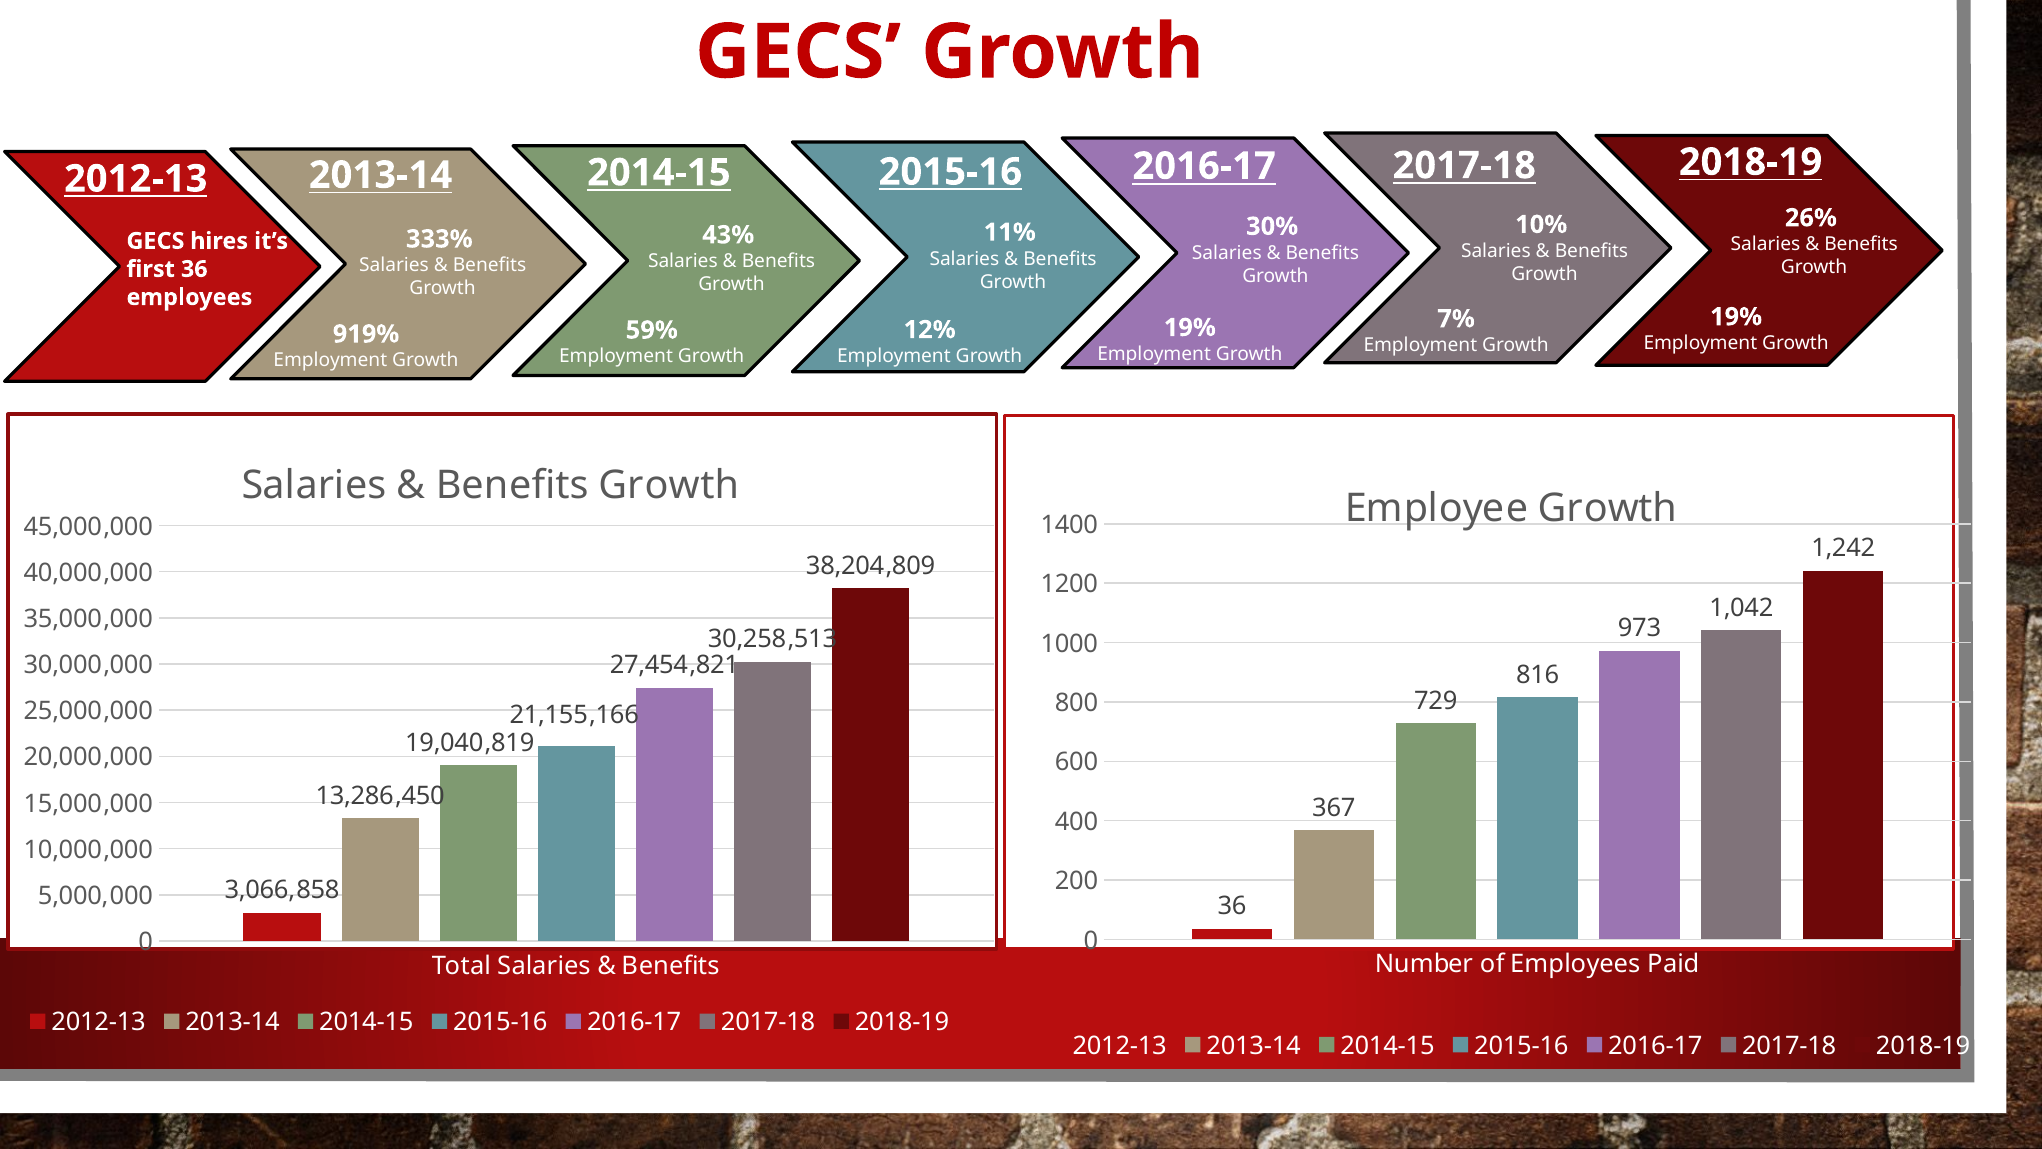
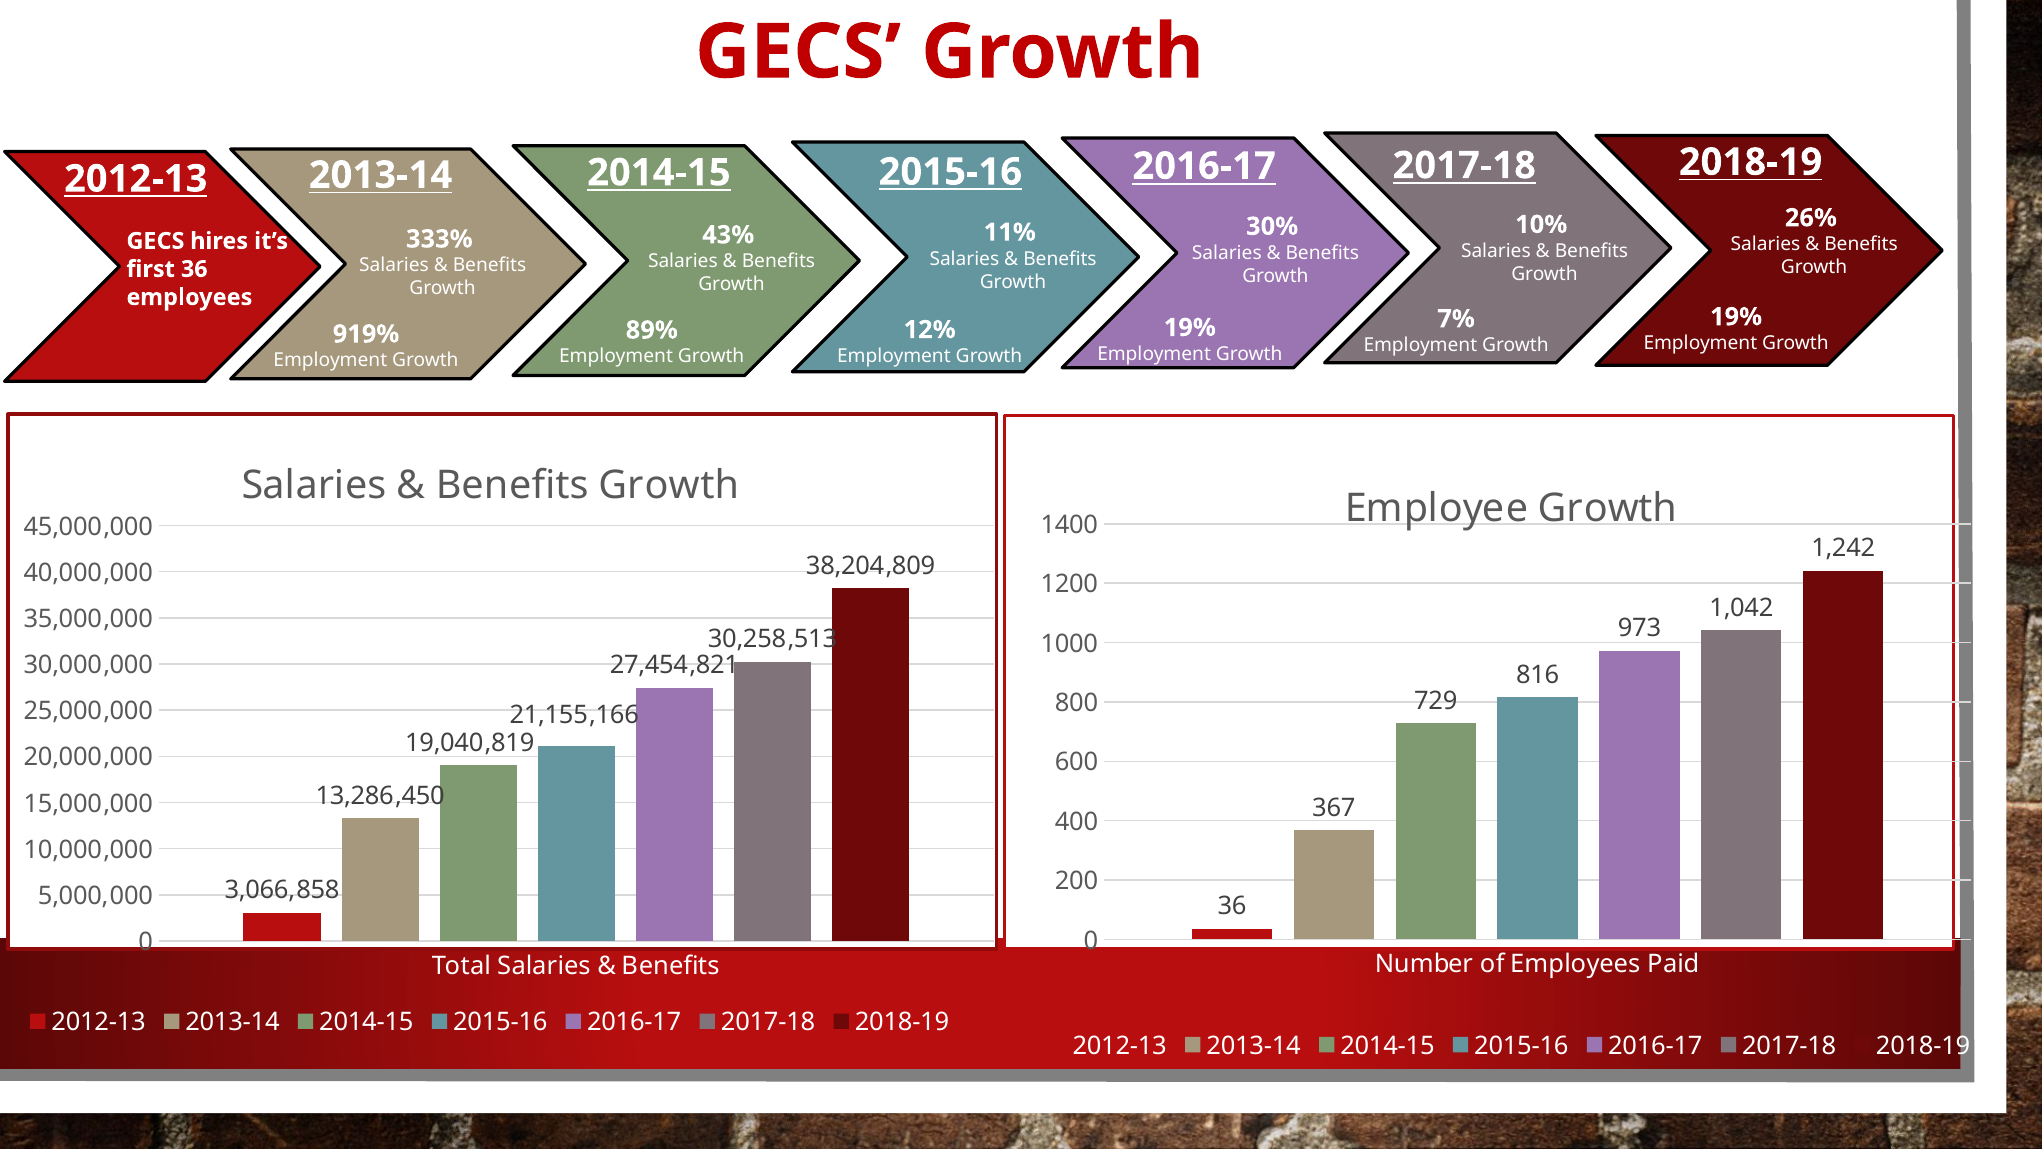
59%: 59% -> 89% (652, 330)
